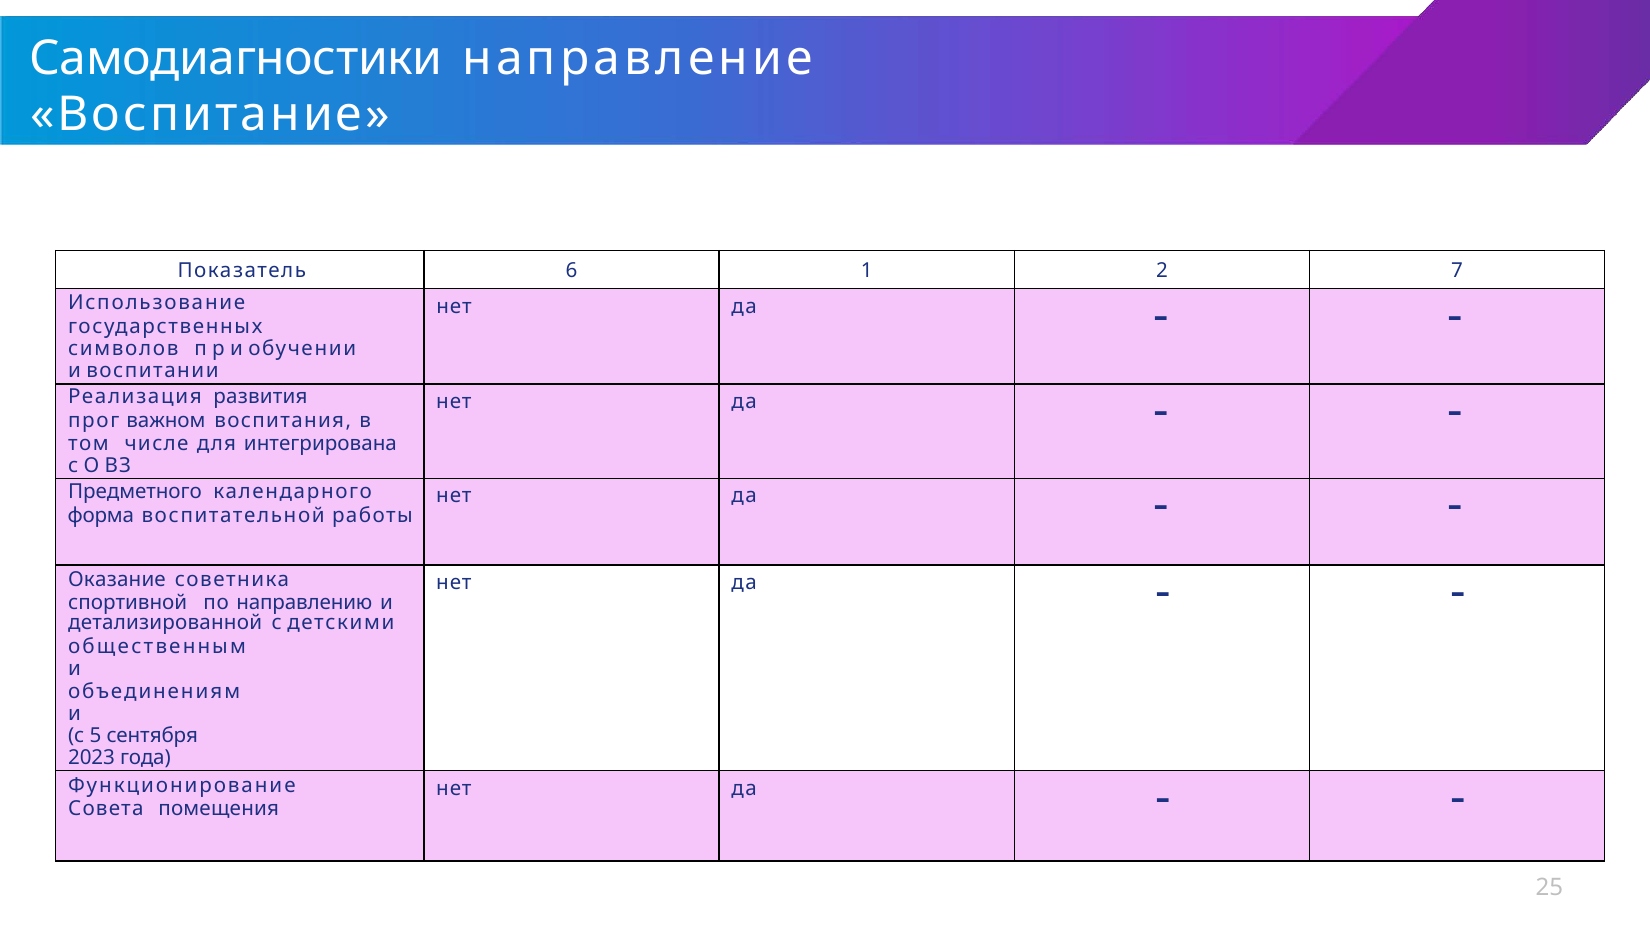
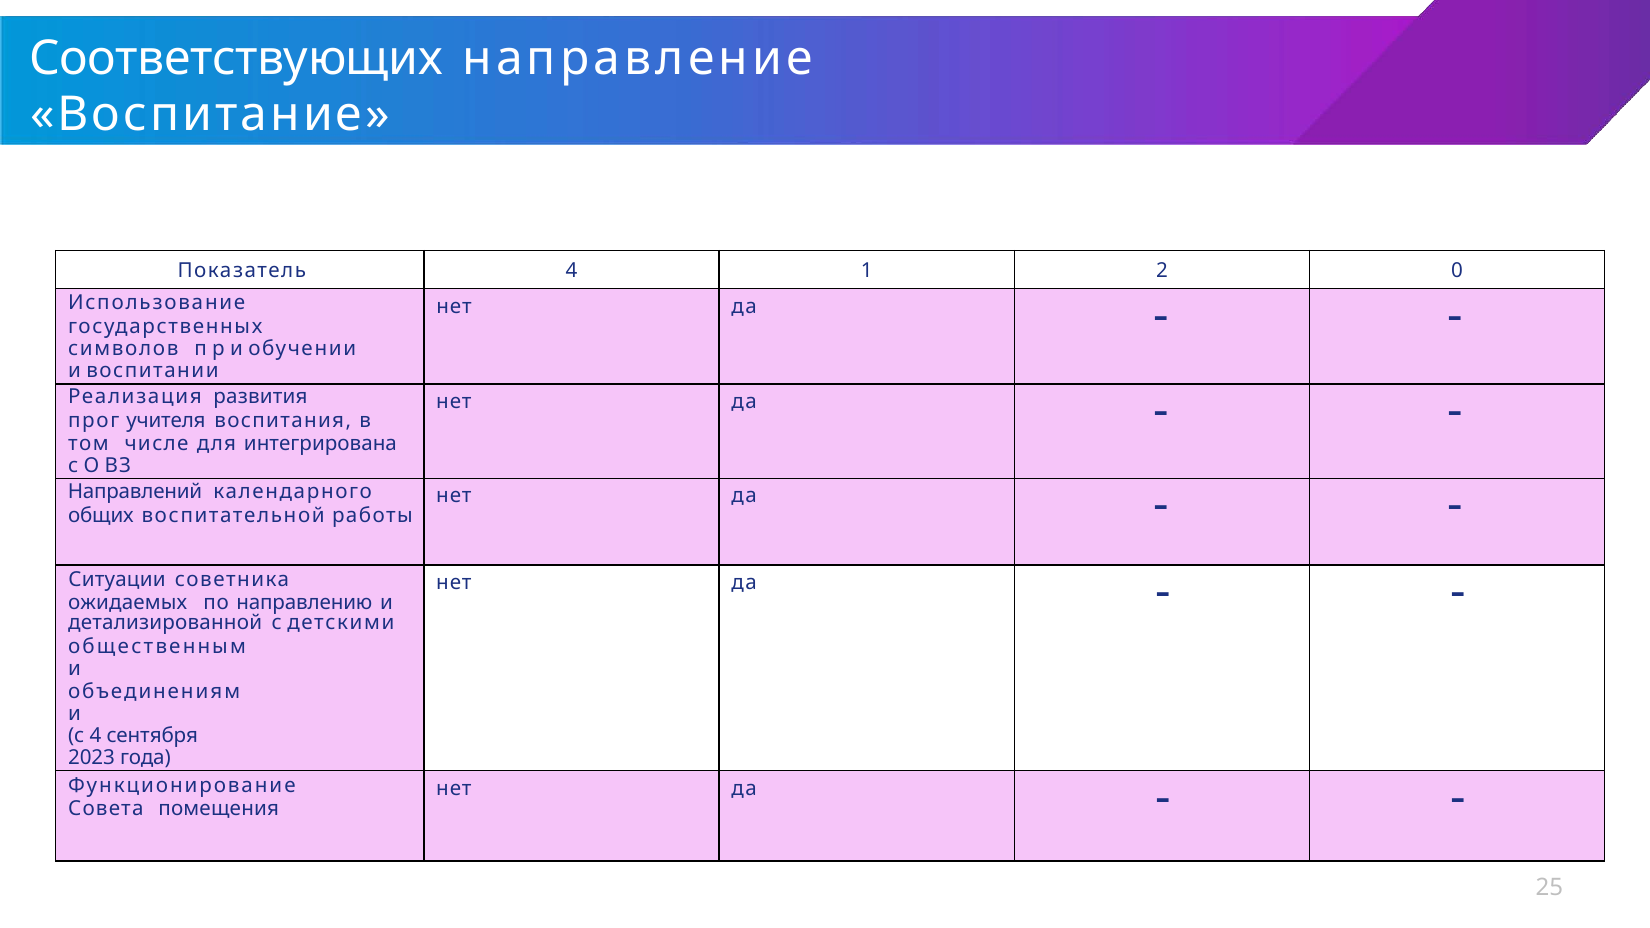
Самодиагностики: Самодиагностики -> Соответствующих (236, 58)
Показатель 6: 6 -> 4 (572, 271)
7: 7 -> 0 (1457, 271)
важном: важном -> учителя (166, 421)
Предметного: Предметного -> Направлений (135, 492)
форма: форма -> общих (101, 516)
Оказание: Оказание -> Ситуации (117, 580)
спортивной: спортивной -> ожидаемых (128, 602)
с 5: 5 -> 4 (95, 736)
